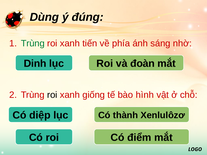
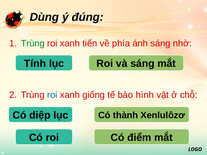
Dinh: Dinh -> Tính (35, 64)
và đoàn: đoàn -> sáng (142, 64)
roi colour: black -> blue (52, 95)
